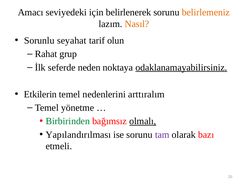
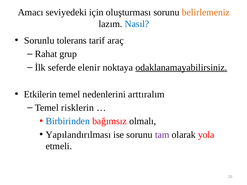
belirlenerek: belirlenerek -> oluşturması (128, 12)
Nasıl colour: orange -> blue (137, 24)
seyahat: seyahat -> tolerans (72, 41)
olun: olun -> araç (116, 41)
neden: neden -> elenir (89, 68)
yönetme: yönetme -> risklerin (78, 108)
Birbirinden colour: green -> blue (68, 121)
olmalı underline: present -> none (143, 121)
bazı: bazı -> yola (206, 135)
